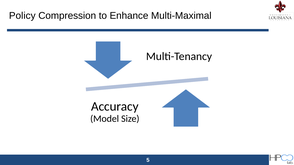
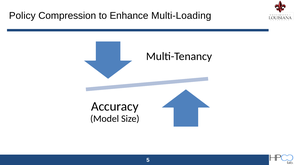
Multi-Maximal: Multi-Maximal -> Multi-Loading (181, 16)
